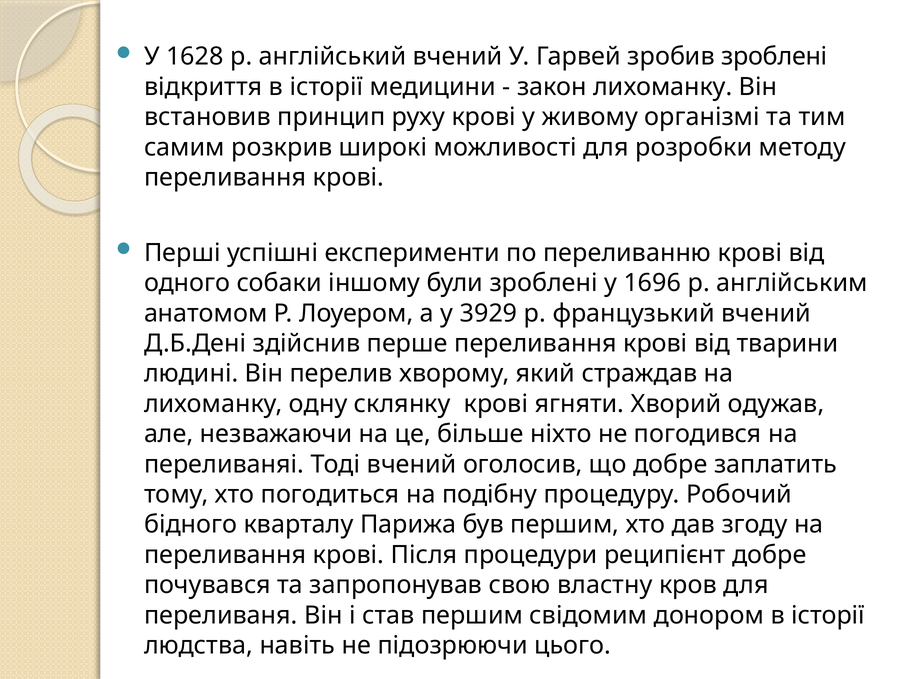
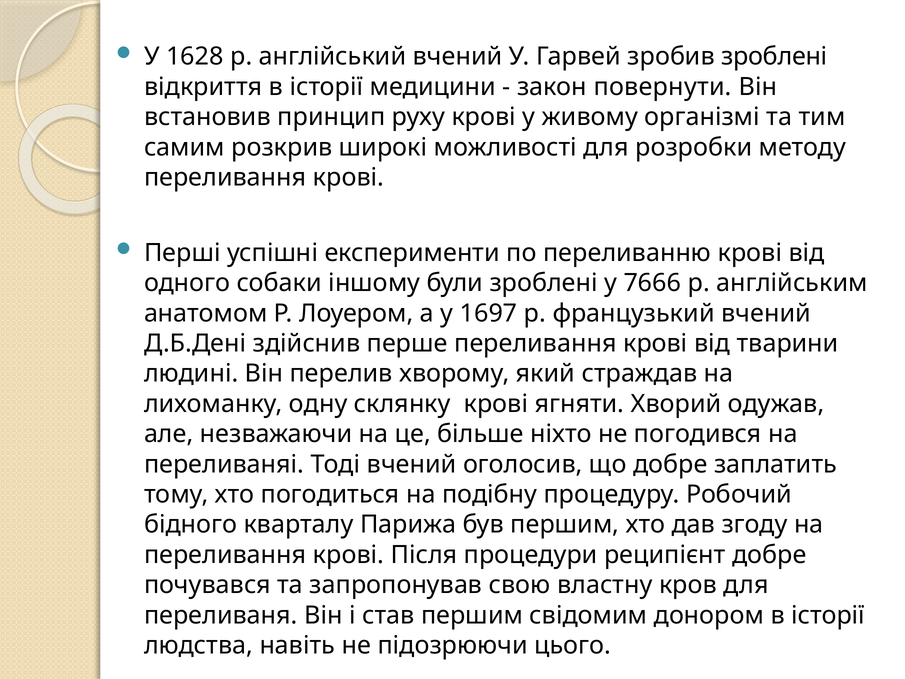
закон лихоманку: лихоманку -> повернути (663, 87)
1696: 1696 -> 7666 (652, 283)
3929: 3929 -> 1697 (489, 313)
